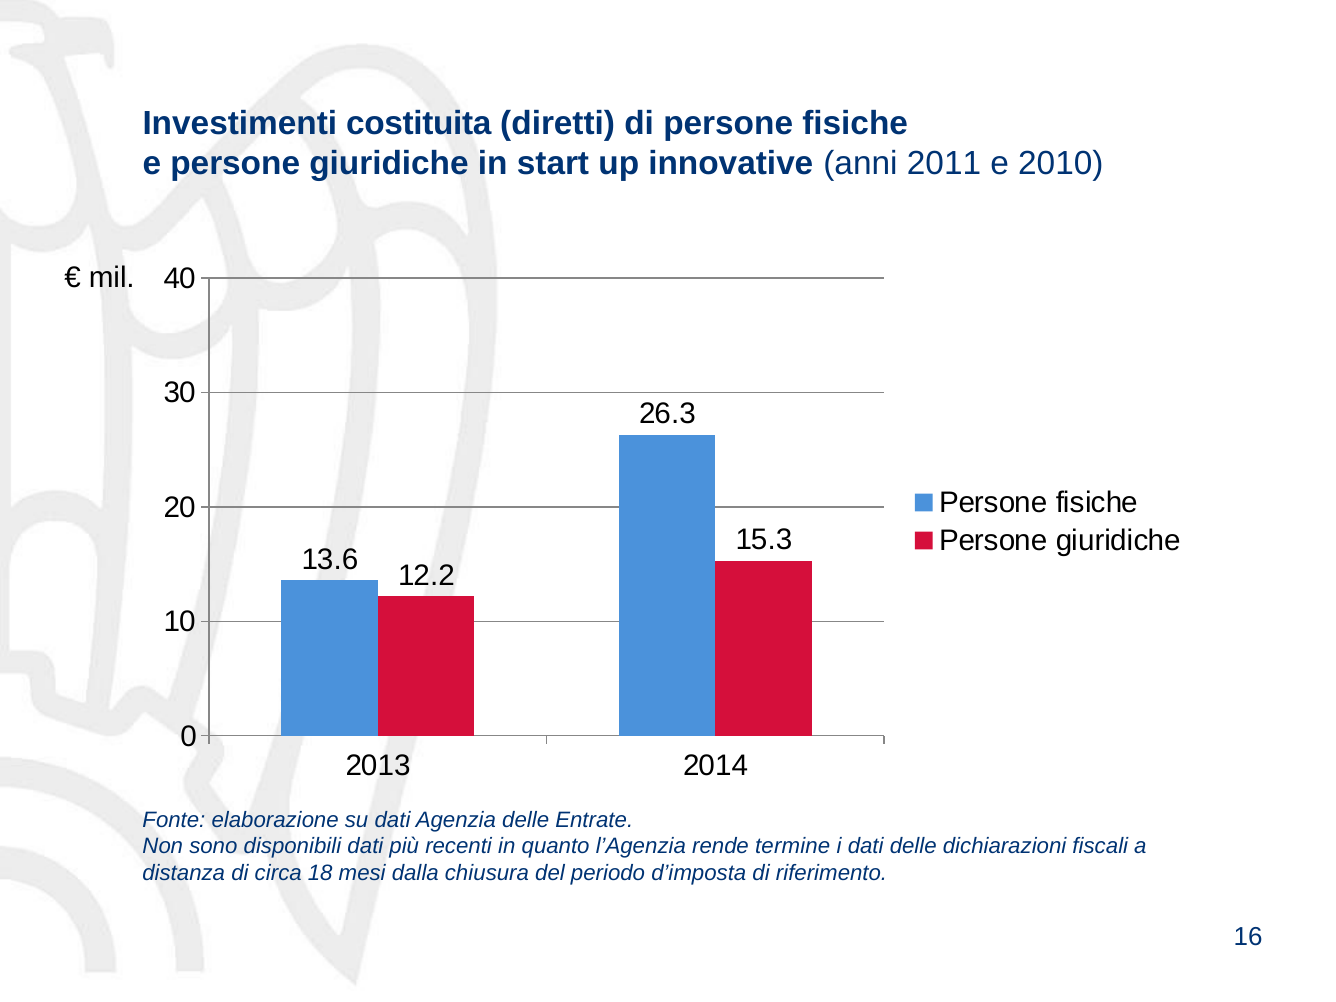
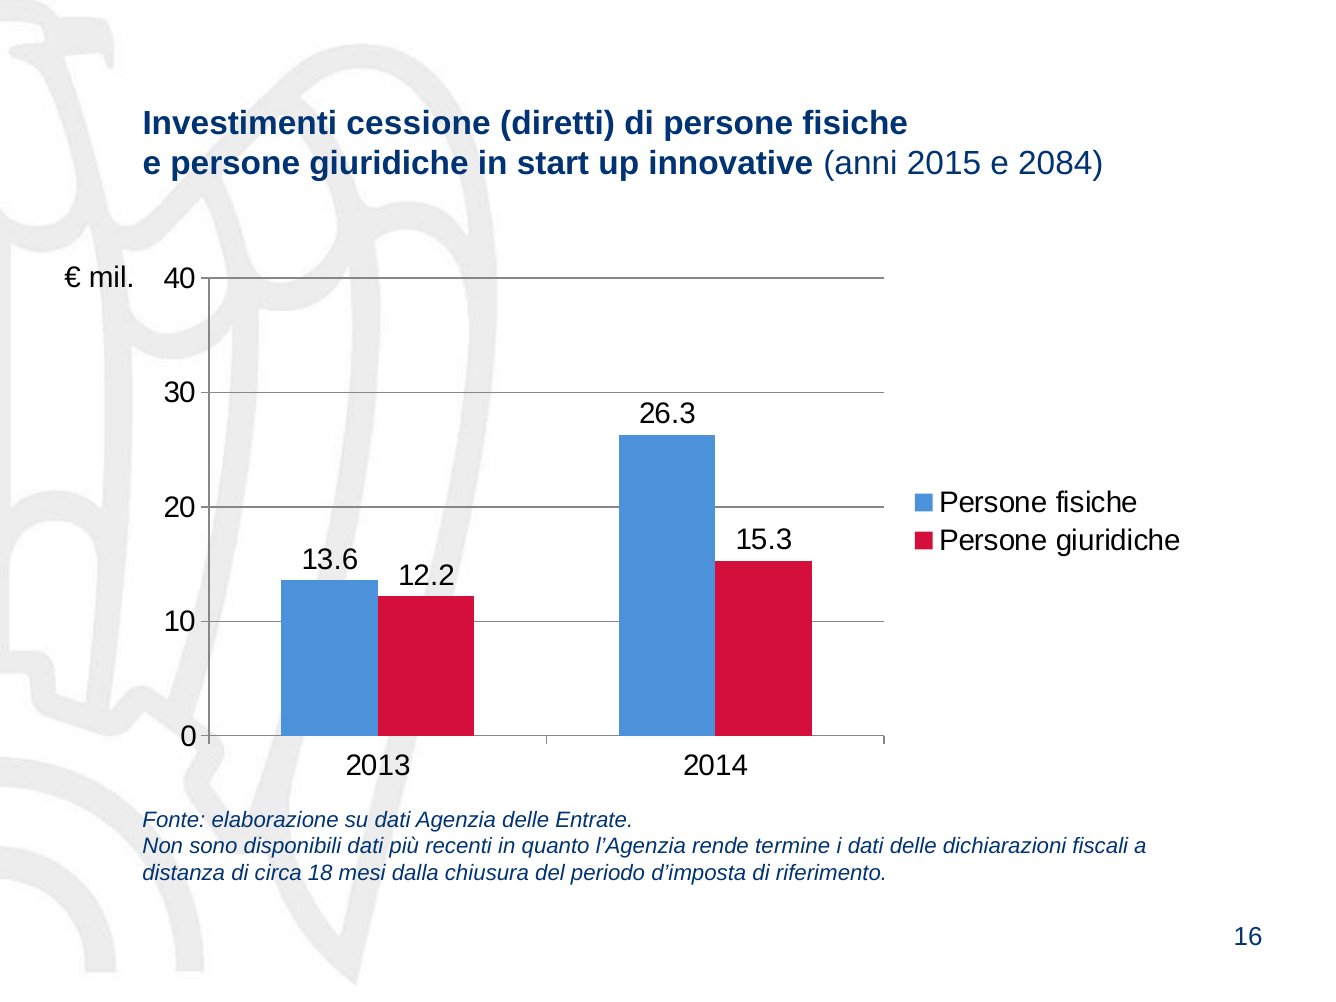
costituita: costituita -> cessione (419, 124)
2011: 2011 -> 2015 (944, 164)
2010: 2010 -> 2084 (1061, 164)
